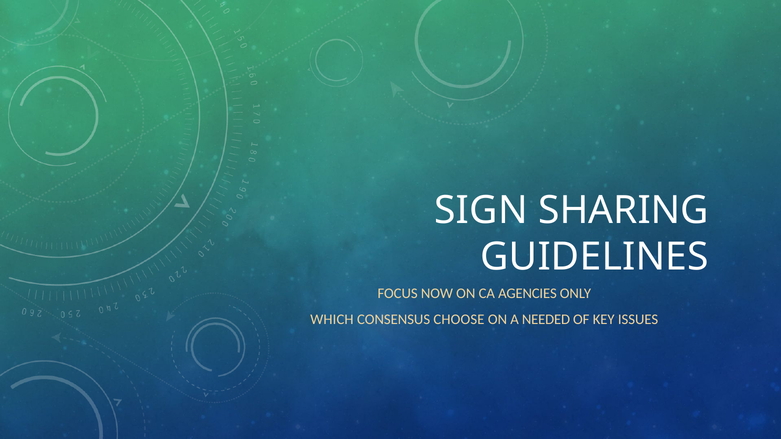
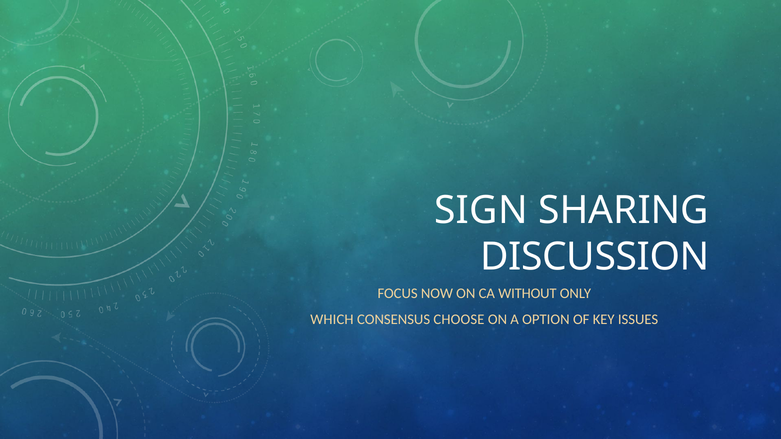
GUIDELINES: GUIDELINES -> DISCUSSION (595, 257)
AGENCIES: AGENCIES -> WITHOUT (527, 294)
NEEDED: NEEDED -> OPTION (546, 319)
